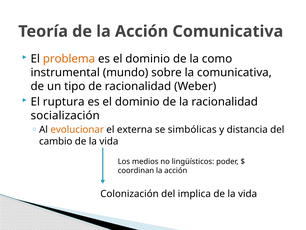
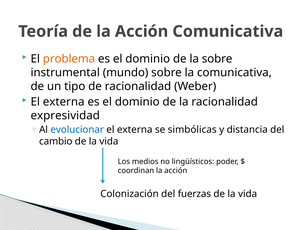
la como: como -> sobre (217, 59)
ruptura: ruptura -> externa (64, 102)
socialización: socialización -> expresividad (65, 115)
evolucionar colour: orange -> blue (77, 129)
implica: implica -> fuerzas (194, 194)
